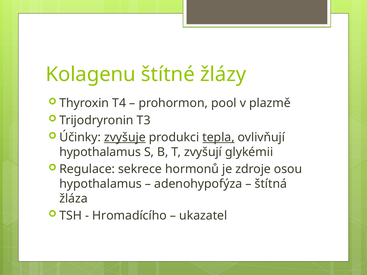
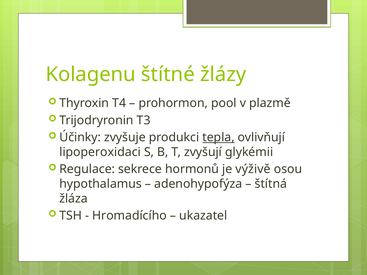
zvyšuje underline: present -> none (125, 138)
hypothalamus: hypothalamus -> lipoperoxidaci (100, 152)
zdroje: zdroje -> výživě (253, 169)
